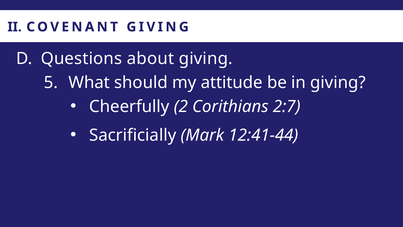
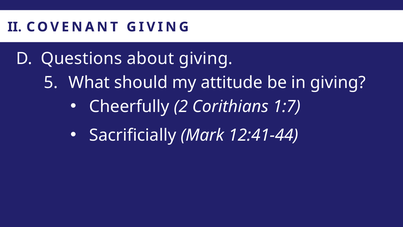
2:7: 2:7 -> 1:7 (287, 106)
